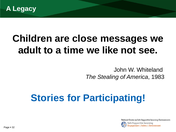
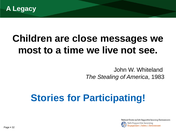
adult: adult -> most (30, 50)
like: like -> live (110, 50)
